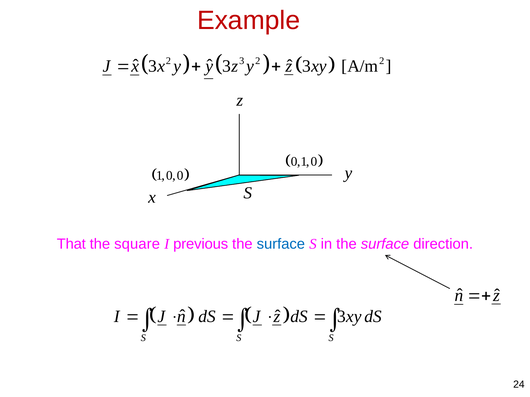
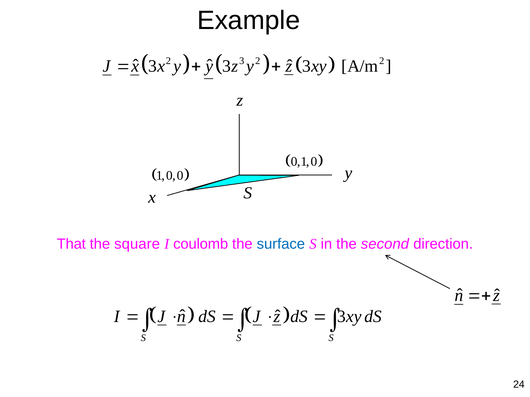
Example colour: red -> black (249, 21)
previous: previous -> coulomb (201, 244)
in the surface: surface -> second (385, 244)
